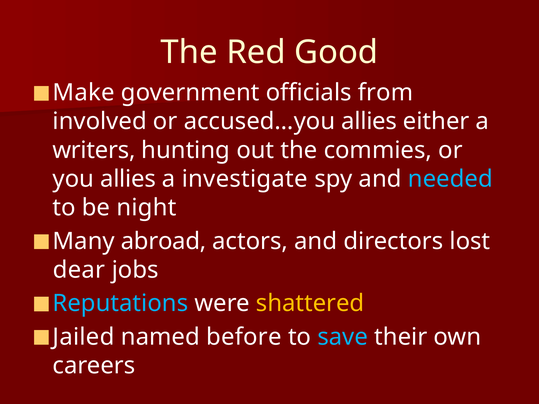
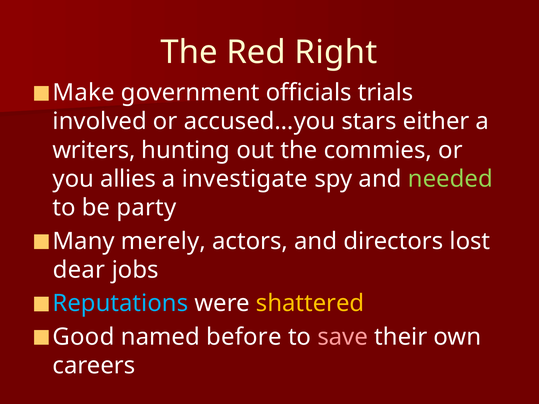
Good: Good -> Right (336, 52)
from: from -> trials (386, 93)
accused…you allies: allies -> stars (369, 121)
needed colour: light blue -> light green (450, 179)
night: night -> party (146, 208)
abroad: abroad -> merely (163, 241)
Jailed: Jailed -> Good (84, 337)
save colour: light blue -> pink (343, 337)
